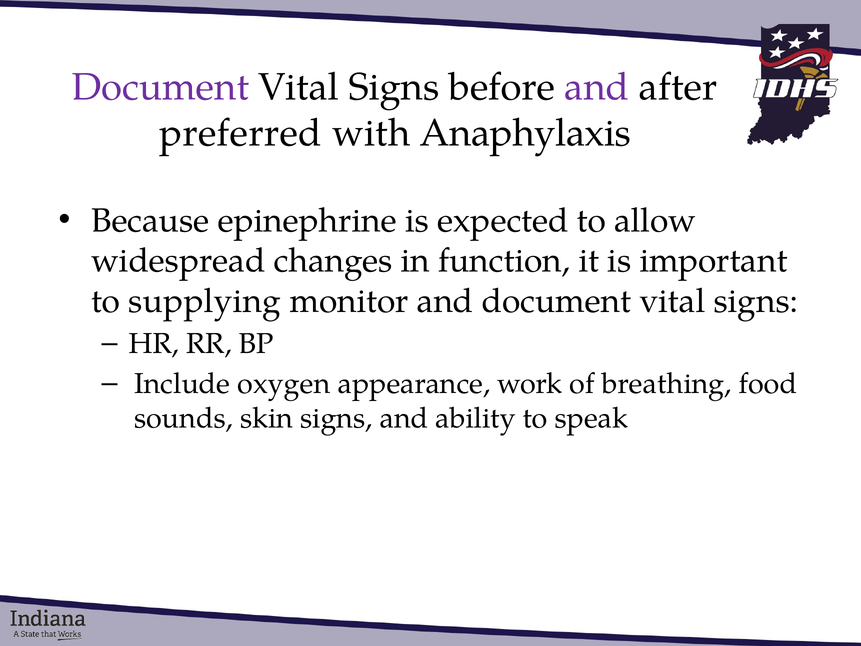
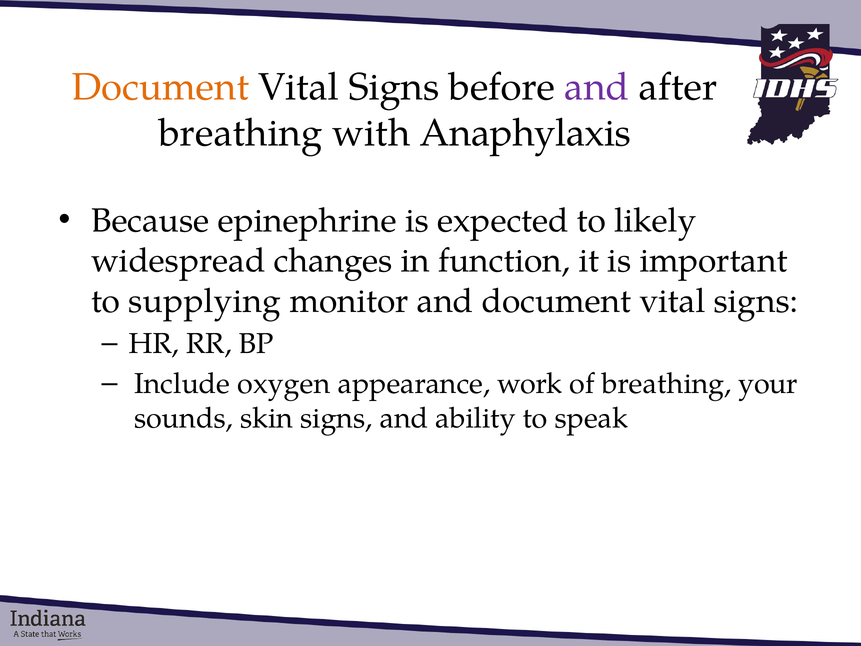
Document colour: purple -> orange (160, 87)
preferred: preferred -> breathing (241, 133)
allow: allow -> likely (655, 220)
food: food -> your (768, 384)
